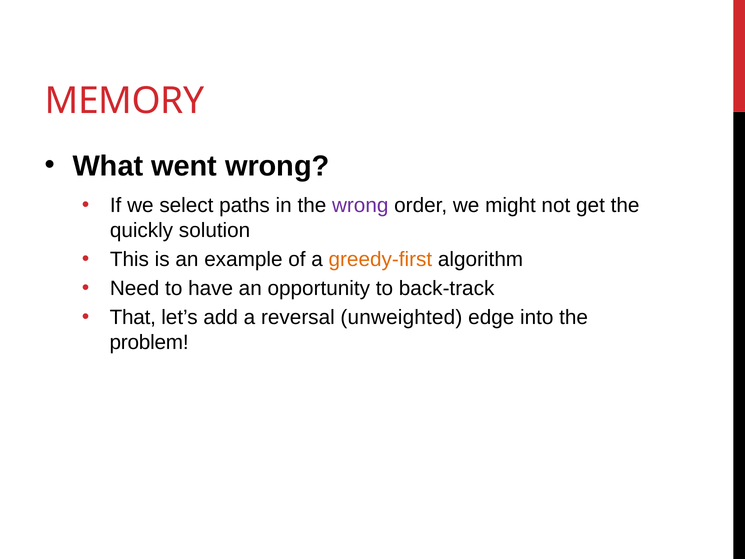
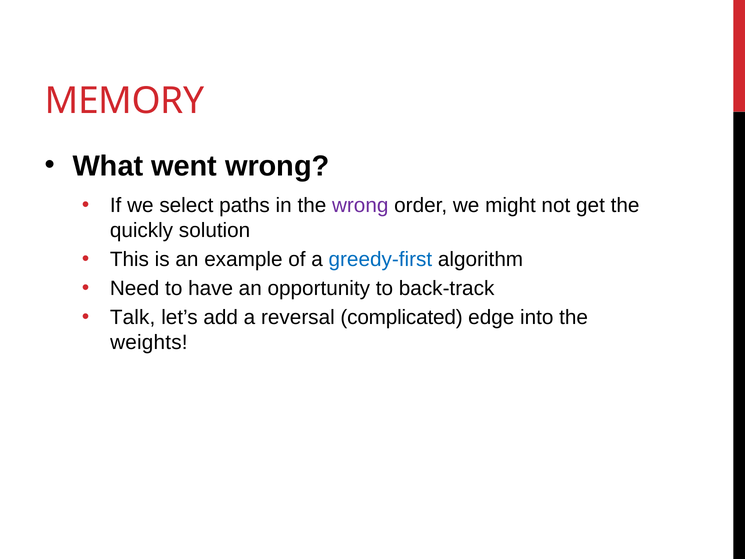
greedy-first colour: orange -> blue (380, 259)
That: That -> Talk (133, 317)
unweighted: unweighted -> complicated (402, 317)
problem: problem -> weights (149, 342)
